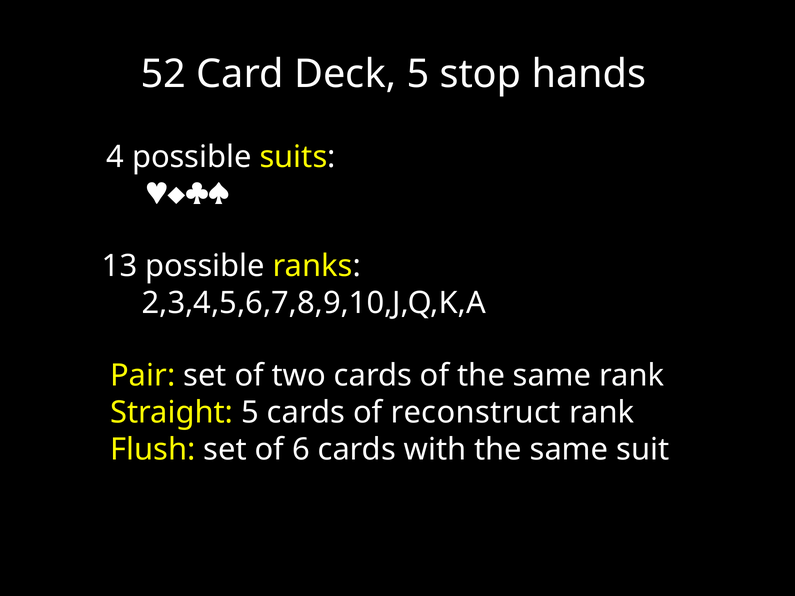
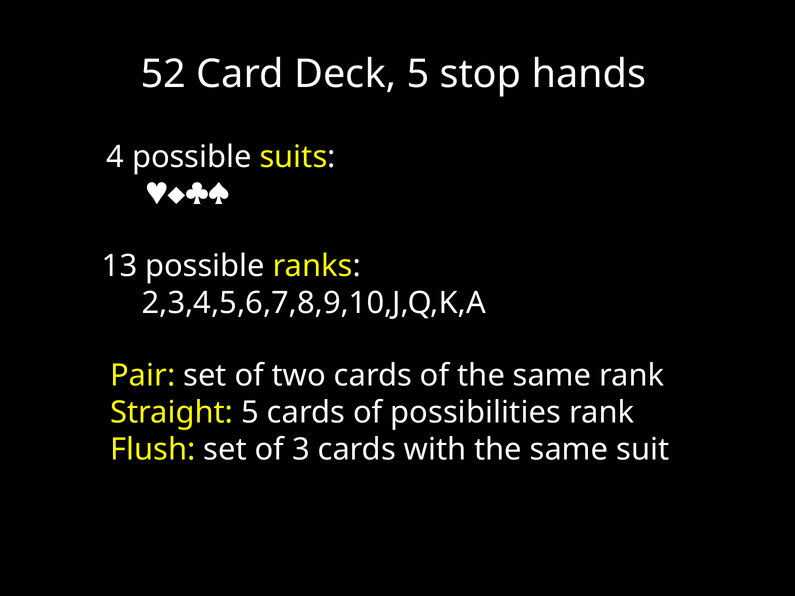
reconstruct: reconstruct -> possibilities (476, 413)
6: 6 -> 3 (301, 450)
